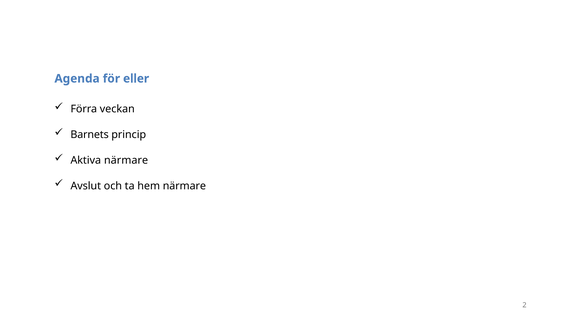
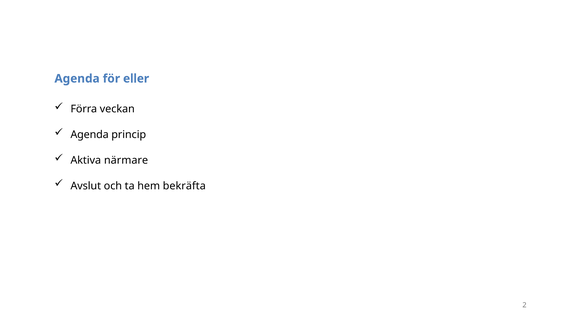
Barnets: Barnets -> Agenda (90, 135)
hem närmare: närmare -> bekräfta (184, 186)
